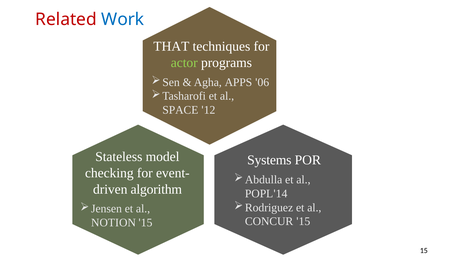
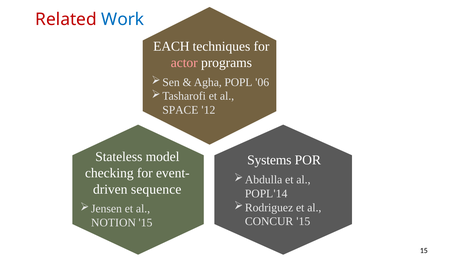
THAT: THAT -> EACH (171, 46)
actor colour: light green -> pink (184, 63)
APPS: APPS -> POPL (238, 82)
algorithm: algorithm -> sequence (156, 189)
